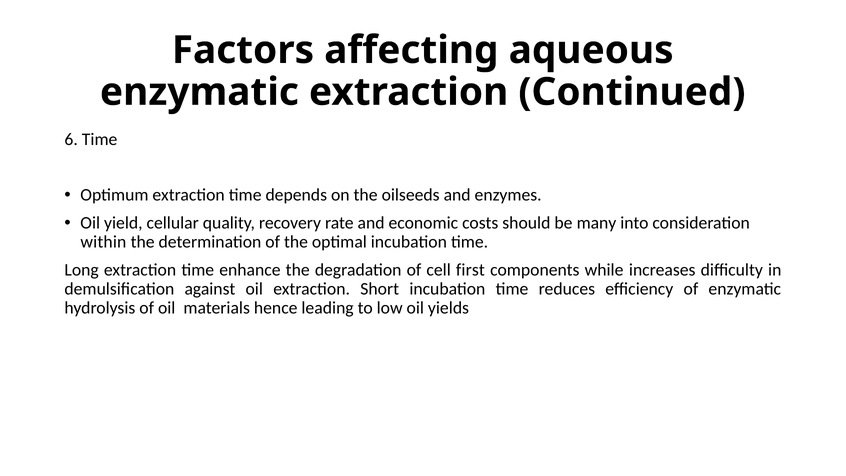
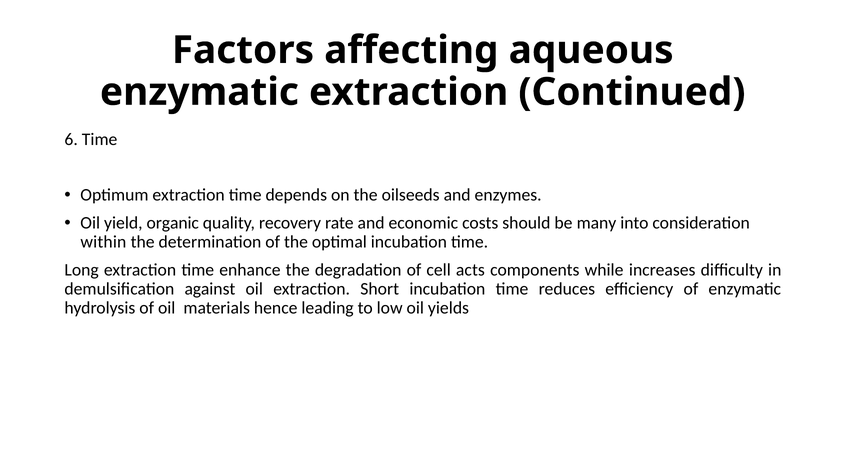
cellular: cellular -> organic (173, 223)
first: first -> acts (470, 270)
